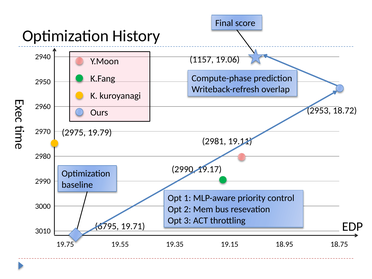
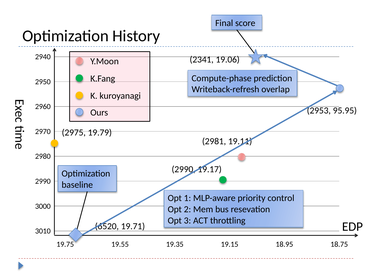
1157: 1157 -> 2341 (202, 60)
18.72: 18.72 -> 95.95 (345, 111)
6795: 6795 -> 6520 (107, 226)
